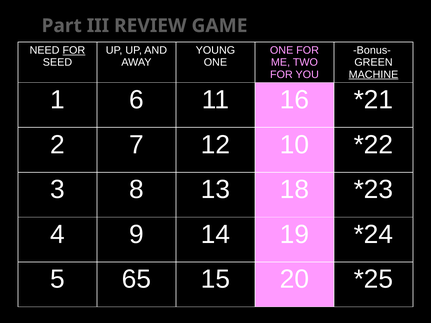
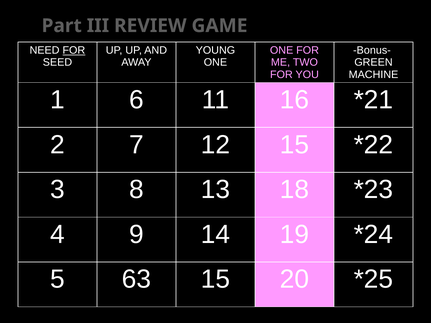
MACHINE underline: present -> none (373, 75)
12 10: 10 -> 15 (294, 145)
65: 65 -> 63 (136, 280)
